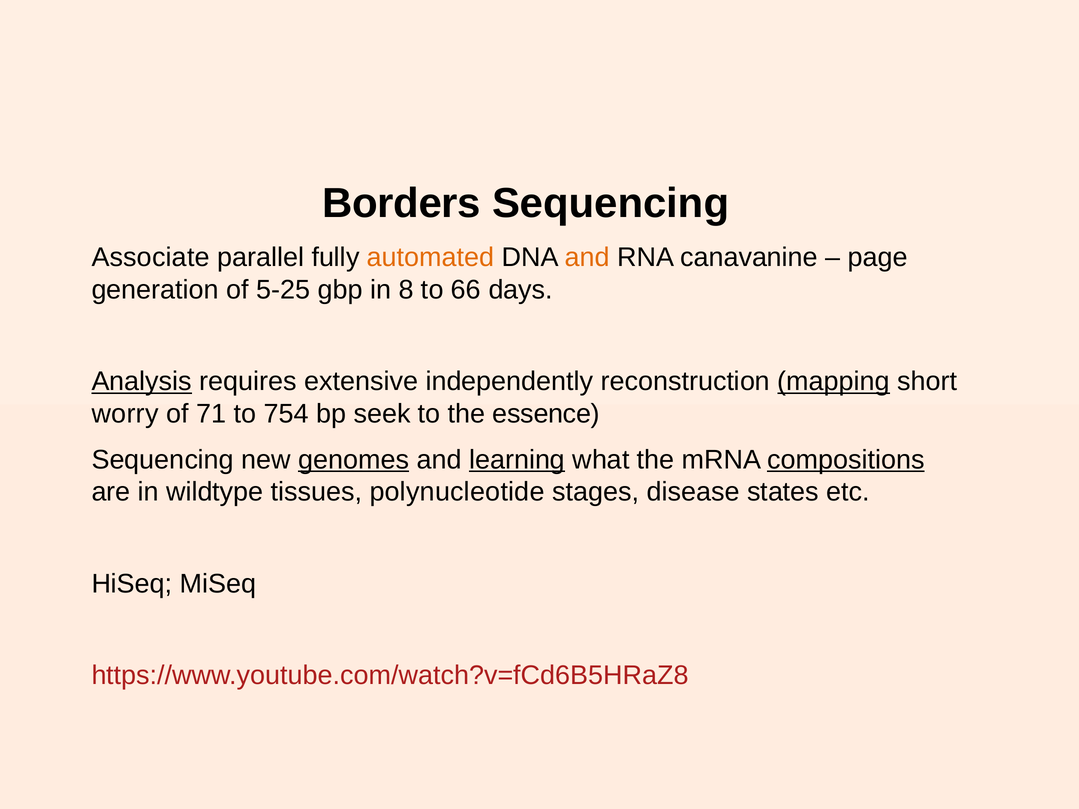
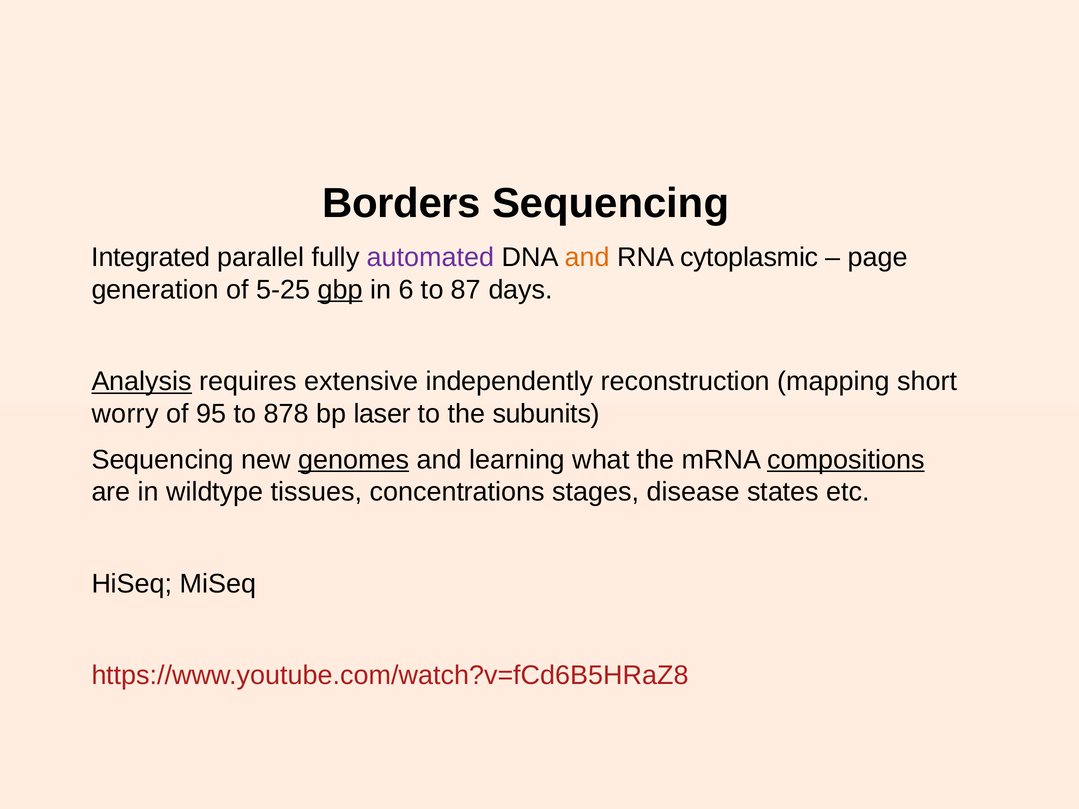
Associate: Associate -> Integrated (151, 257)
automated colour: orange -> purple (431, 257)
canavanine: canavanine -> cytoplasmic (749, 257)
gbp underline: none -> present (340, 290)
8: 8 -> 6 (406, 290)
66: 66 -> 87 (466, 290)
mapping underline: present -> none (834, 382)
71: 71 -> 95 (211, 414)
754: 754 -> 878 (286, 414)
seek: seek -> laser (382, 414)
essence: essence -> subunits (546, 414)
learning underline: present -> none (517, 460)
polynucleotide: polynucleotide -> concentrations (457, 492)
